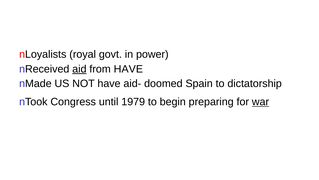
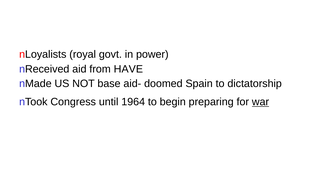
aid underline: present -> none (79, 69)
NOT have: have -> base (109, 83)
1979: 1979 -> 1964 (133, 102)
